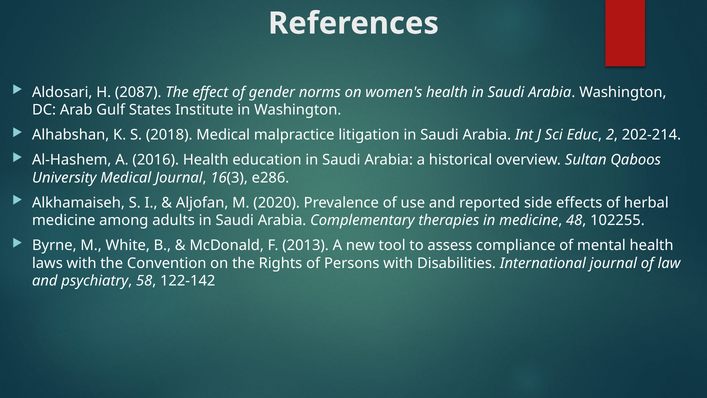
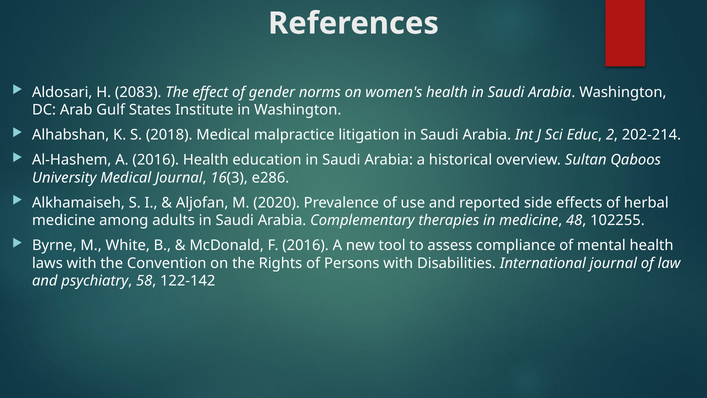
2087: 2087 -> 2083 (138, 92)
F 2013: 2013 -> 2016 (306, 245)
